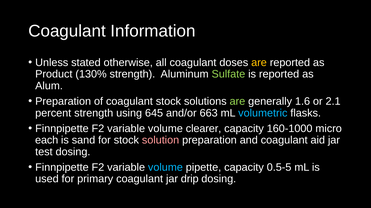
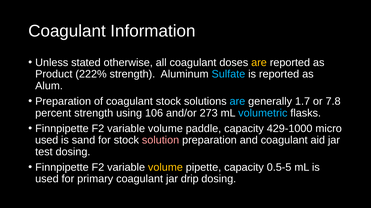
130%: 130% -> 222% (91, 74)
Sulfate colour: light green -> light blue (228, 74)
are colour: light green -> light blue (237, 102)
1.6: 1.6 -> 1.7 (303, 102)
2.1: 2.1 -> 7.8 (333, 102)
645: 645 -> 106 (154, 113)
663: 663 -> 273 (209, 113)
clearer: clearer -> paddle (204, 129)
160-1000: 160-1000 -> 429-1000 (290, 129)
each: each -> used (47, 141)
volume colour: light blue -> yellow (165, 168)
